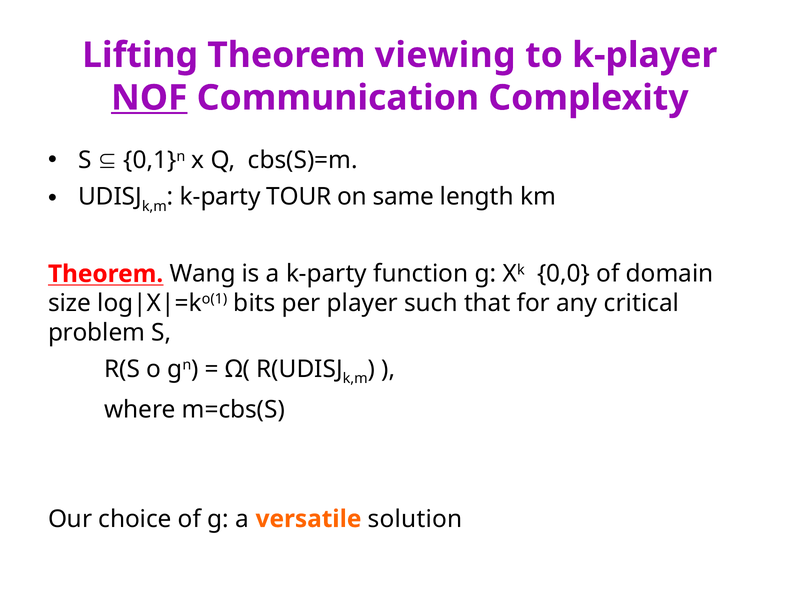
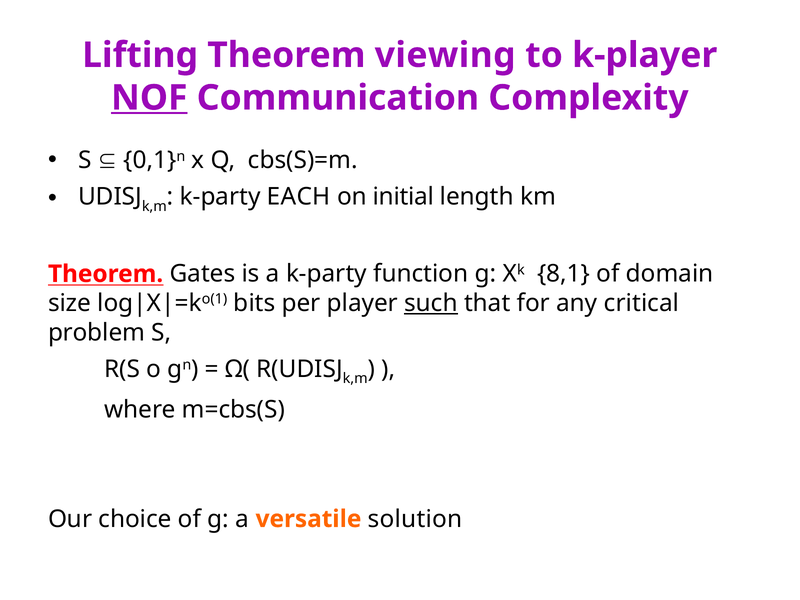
TOUR: TOUR -> EACH (299, 197)
same: same -> initial (403, 197)
Wang: Wang -> Gates (202, 274)
0,0: 0,0 -> 8,1 (564, 274)
such underline: none -> present (431, 303)
